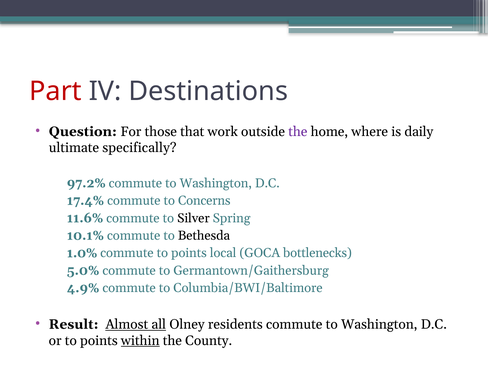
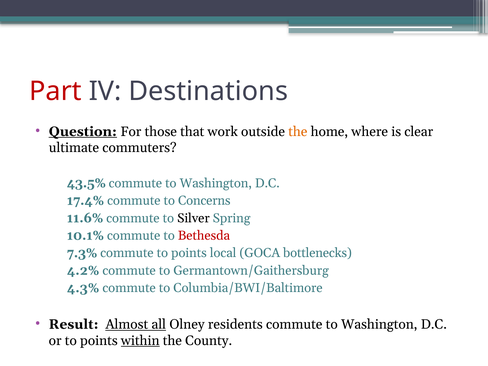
Question underline: none -> present (83, 132)
the colour: purple -> orange (298, 132)
daily: daily -> clear (419, 132)
specifically: specifically -> commuters (139, 148)
97.2%: 97.2% -> 43.5% (86, 183)
Bethesda colour: black -> red (204, 236)
1.0%: 1.0% -> 7.3% (82, 253)
5.0%: 5.0% -> 4.2% (83, 271)
4.9%: 4.9% -> 4.3% (83, 288)
